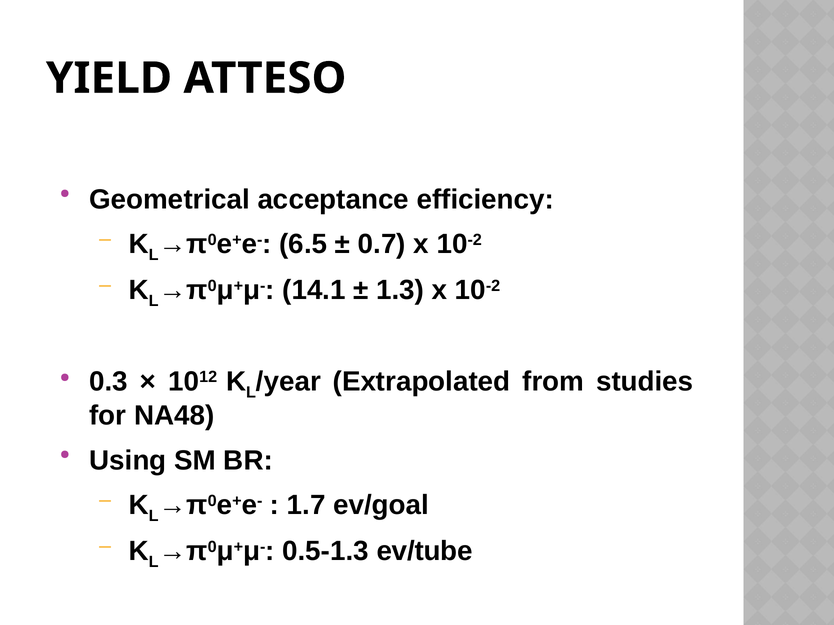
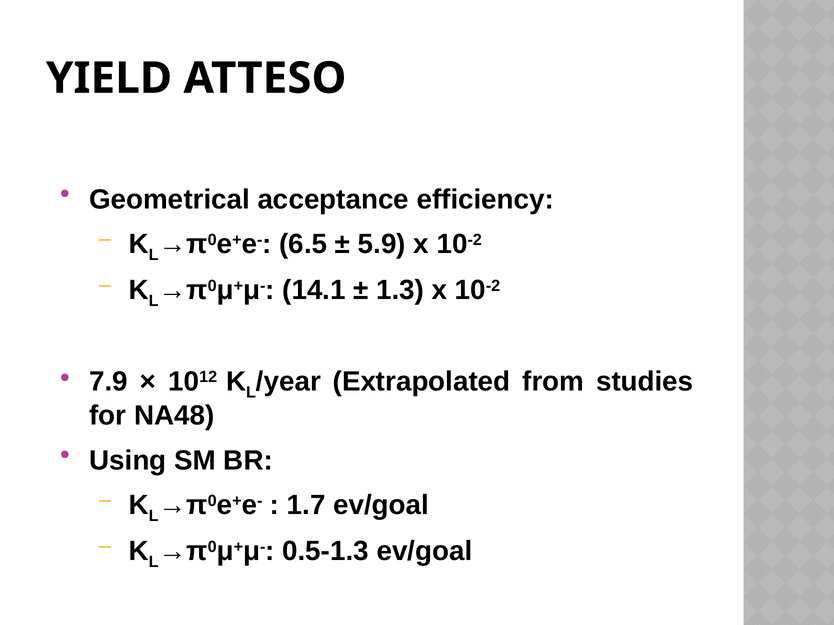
0.7: 0.7 -> 5.9 (382, 245)
0.3: 0.3 -> 7.9 (109, 382)
0.5-1.3 ev/tube: ev/tube -> ev/goal (424, 552)
